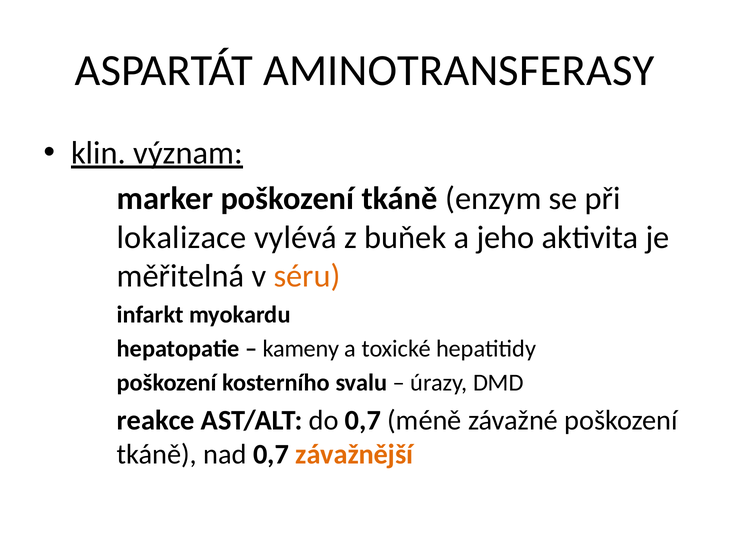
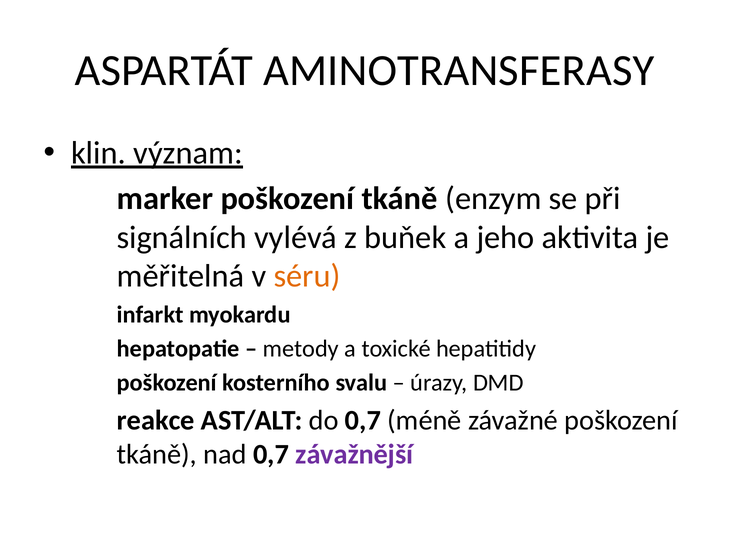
lokalizace: lokalizace -> signálních (182, 238)
kameny: kameny -> metody (301, 349)
závažnější colour: orange -> purple (354, 455)
